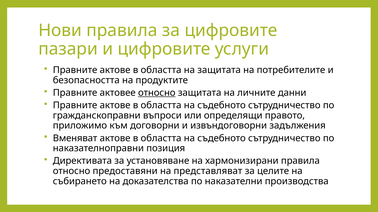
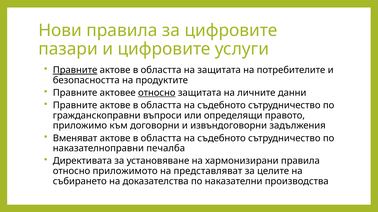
Правните underline: none -> present (75, 70)
позиция: позиция -> печалба (166, 149)
предоставяни: предоставяни -> приложимото (125, 172)
